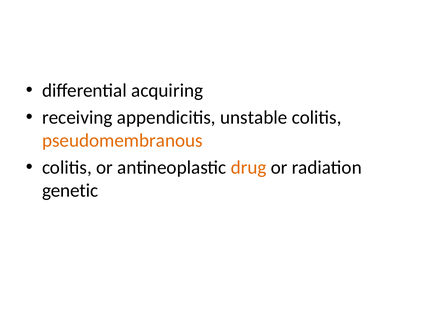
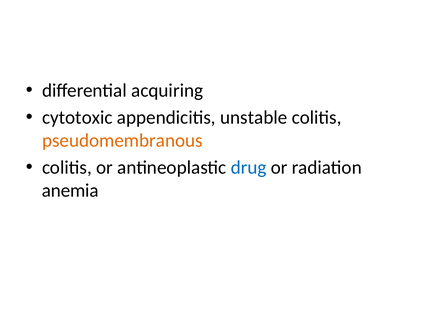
receiving: receiving -> cytotoxic (77, 117)
drug colour: orange -> blue (249, 167)
genetic: genetic -> anemia (70, 190)
